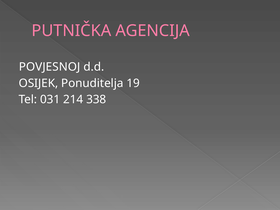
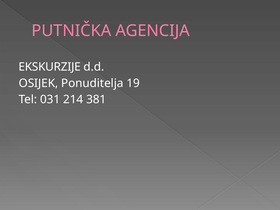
POVJESNOJ: POVJESNOJ -> EKSKURZIJE (50, 67)
338: 338 -> 381 (96, 100)
